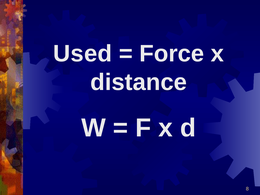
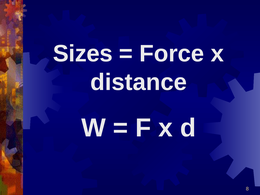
Used: Used -> Sizes (83, 54)
